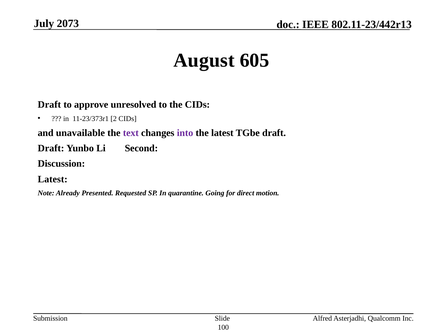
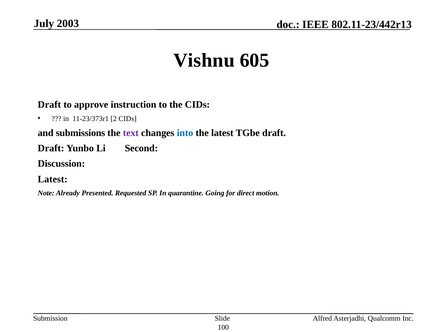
2073: 2073 -> 2003 (68, 23)
August: August -> Vishnu (204, 60)
unresolved: unresolved -> instruction (134, 105)
unavailable: unavailable -> submissions (80, 133)
into colour: purple -> blue (185, 133)
